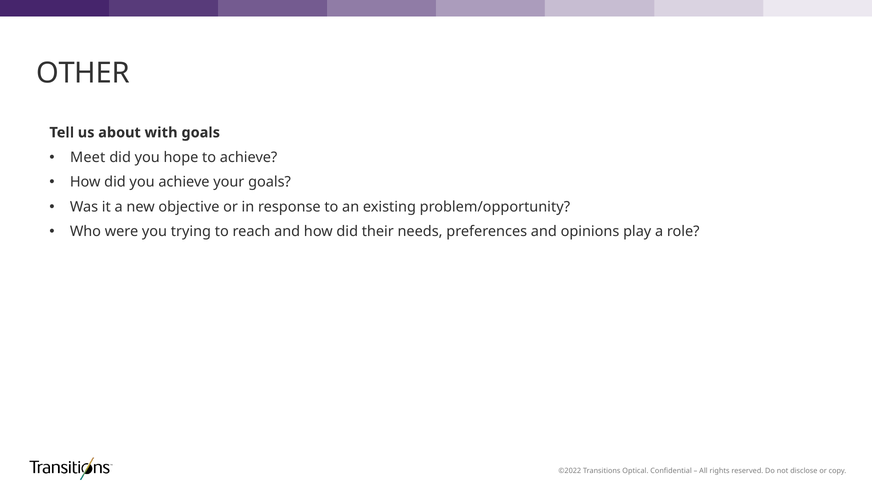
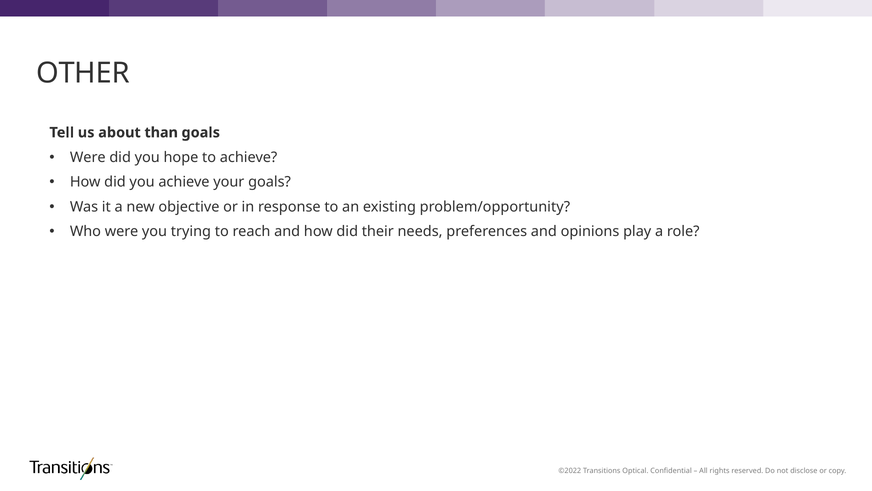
with: with -> than (161, 132)
Meet: Meet -> Were (88, 157)
